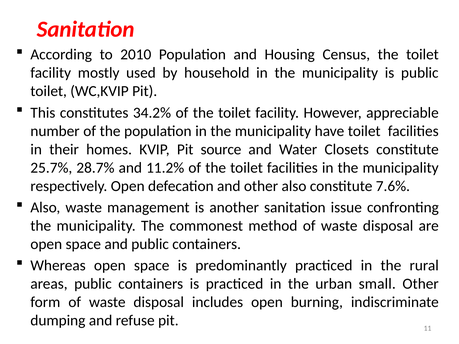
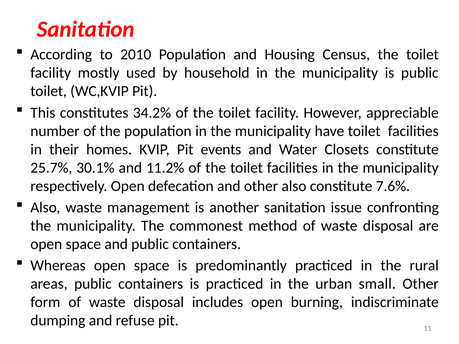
source: source -> events (221, 149)
28.7%: 28.7% -> 30.1% (95, 168)
